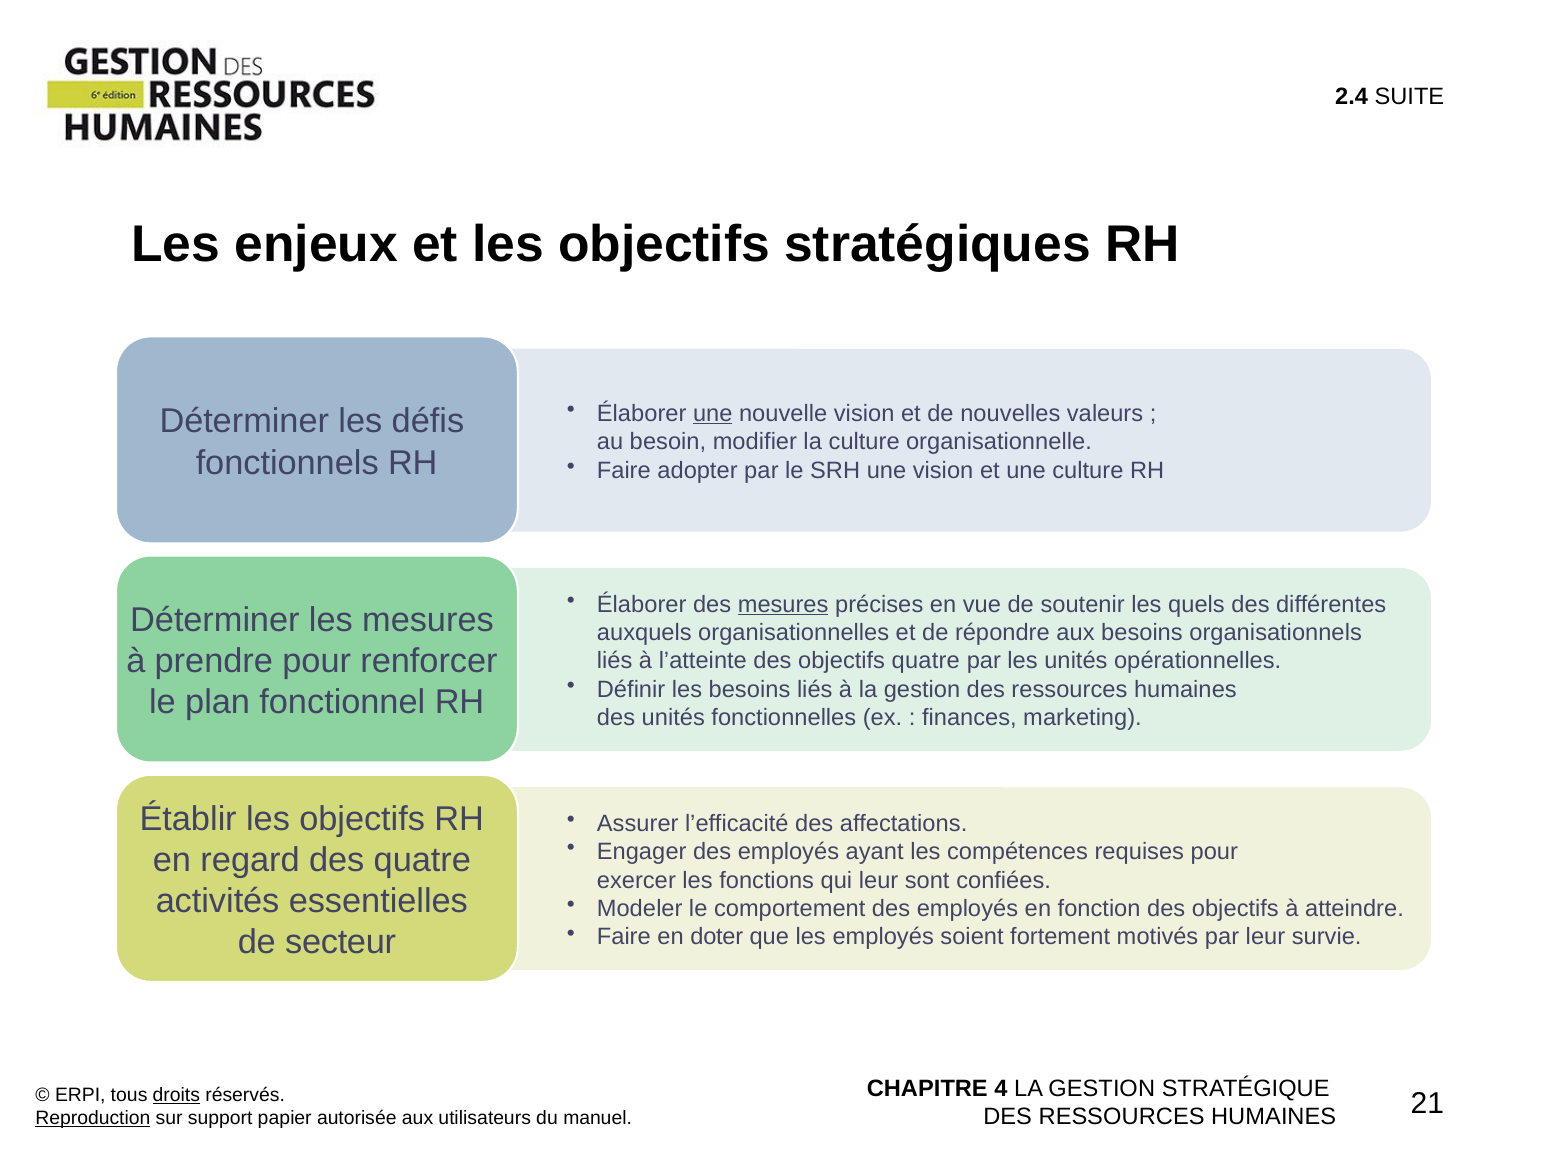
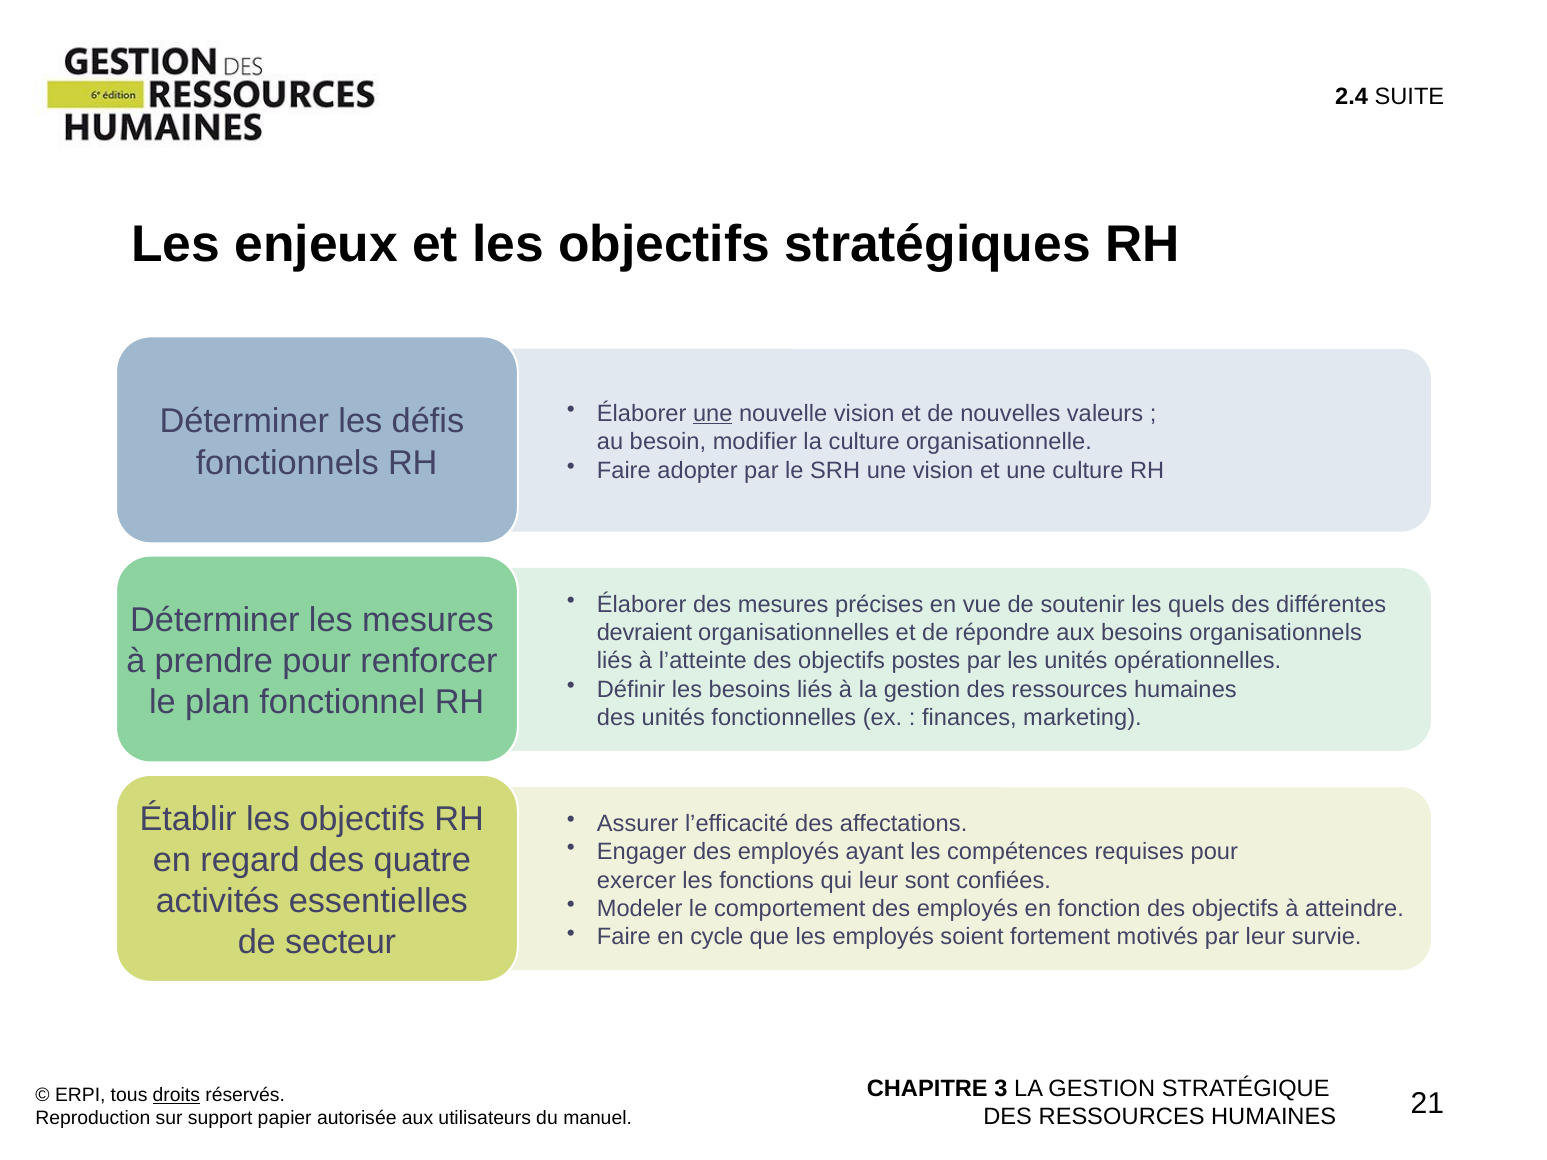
mesures underline: present -> none (783, 604)
auxquels: auxquels -> devraient (644, 633)
objectifs quatre: quatre -> postes (926, 661)
doter: doter -> cycle (717, 937)
4: 4 -> 3 (1001, 1089)
Reproduction underline: present -> none (93, 1118)
